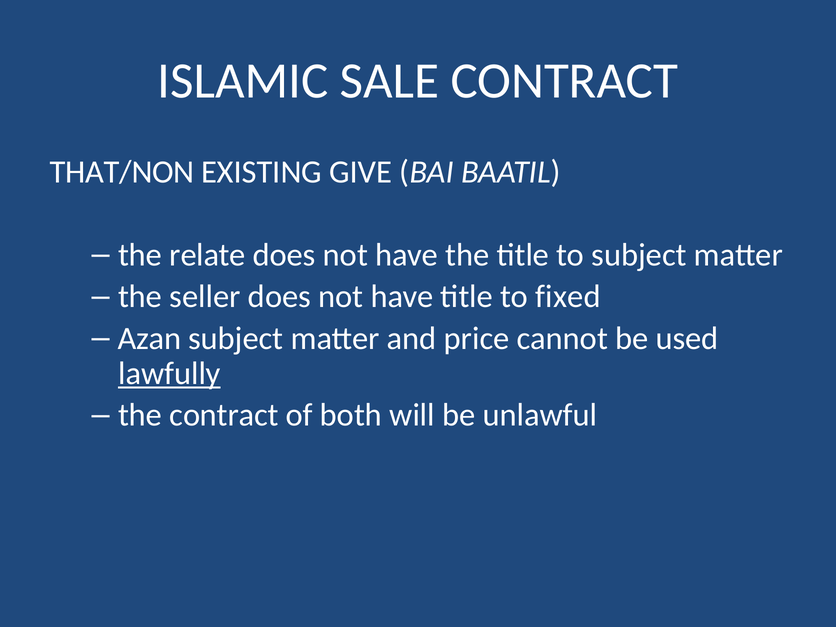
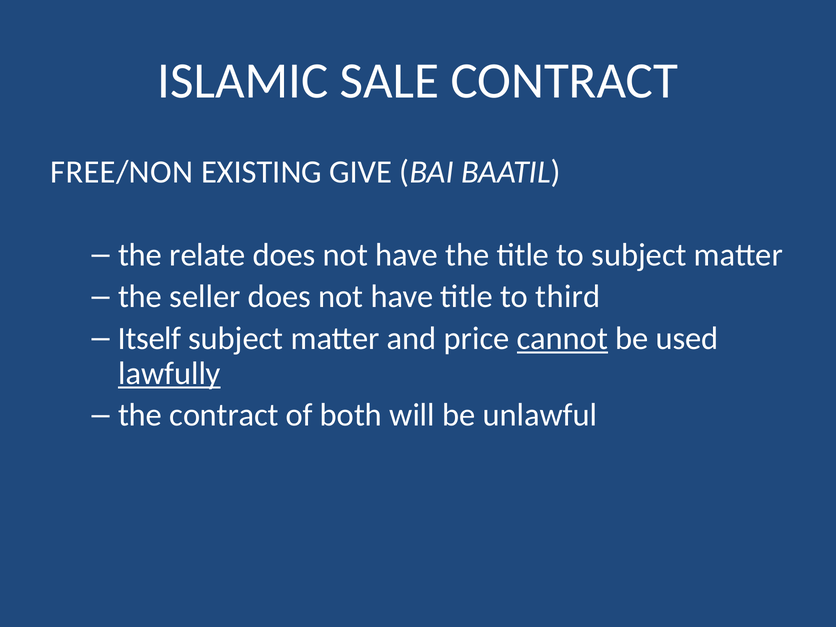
THAT/NON: THAT/NON -> FREE/NON (122, 172)
fixed: fixed -> third (568, 297)
Azan: Azan -> Itself (150, 338)
cannot underline: none -> present (562, 338)
